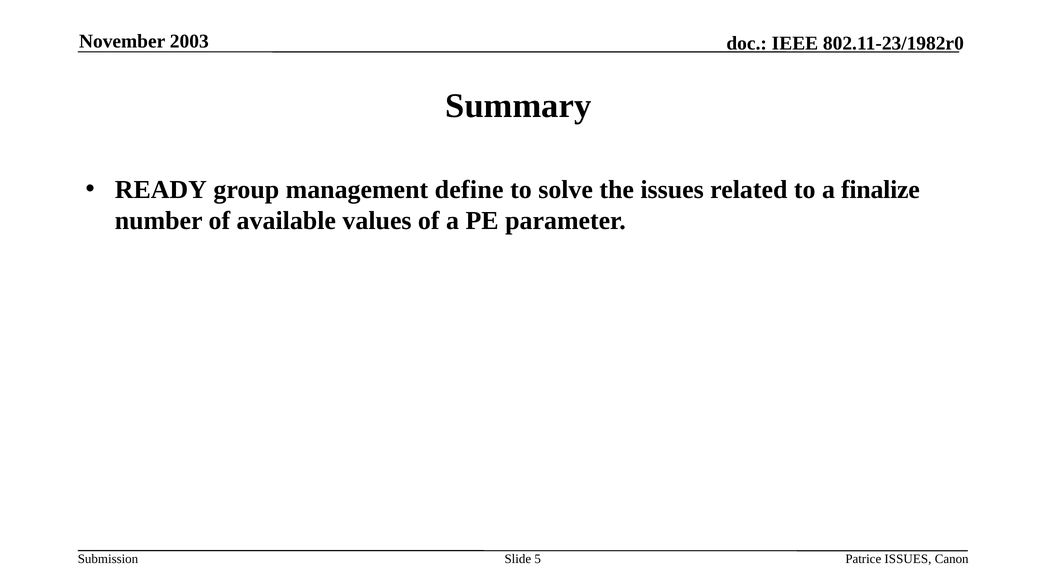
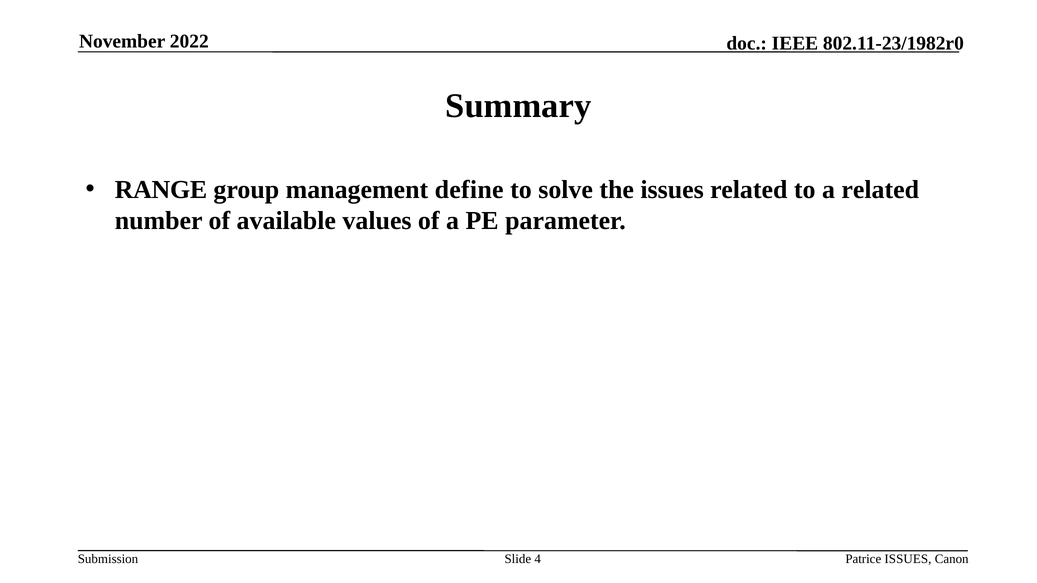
2003: 2003 -> 2022 (189, 41)
READY: READY -> RANGE (161, 190)
a finalize: finalize -> related (880, 190)
5: 5 -> 4 (538, 559)
